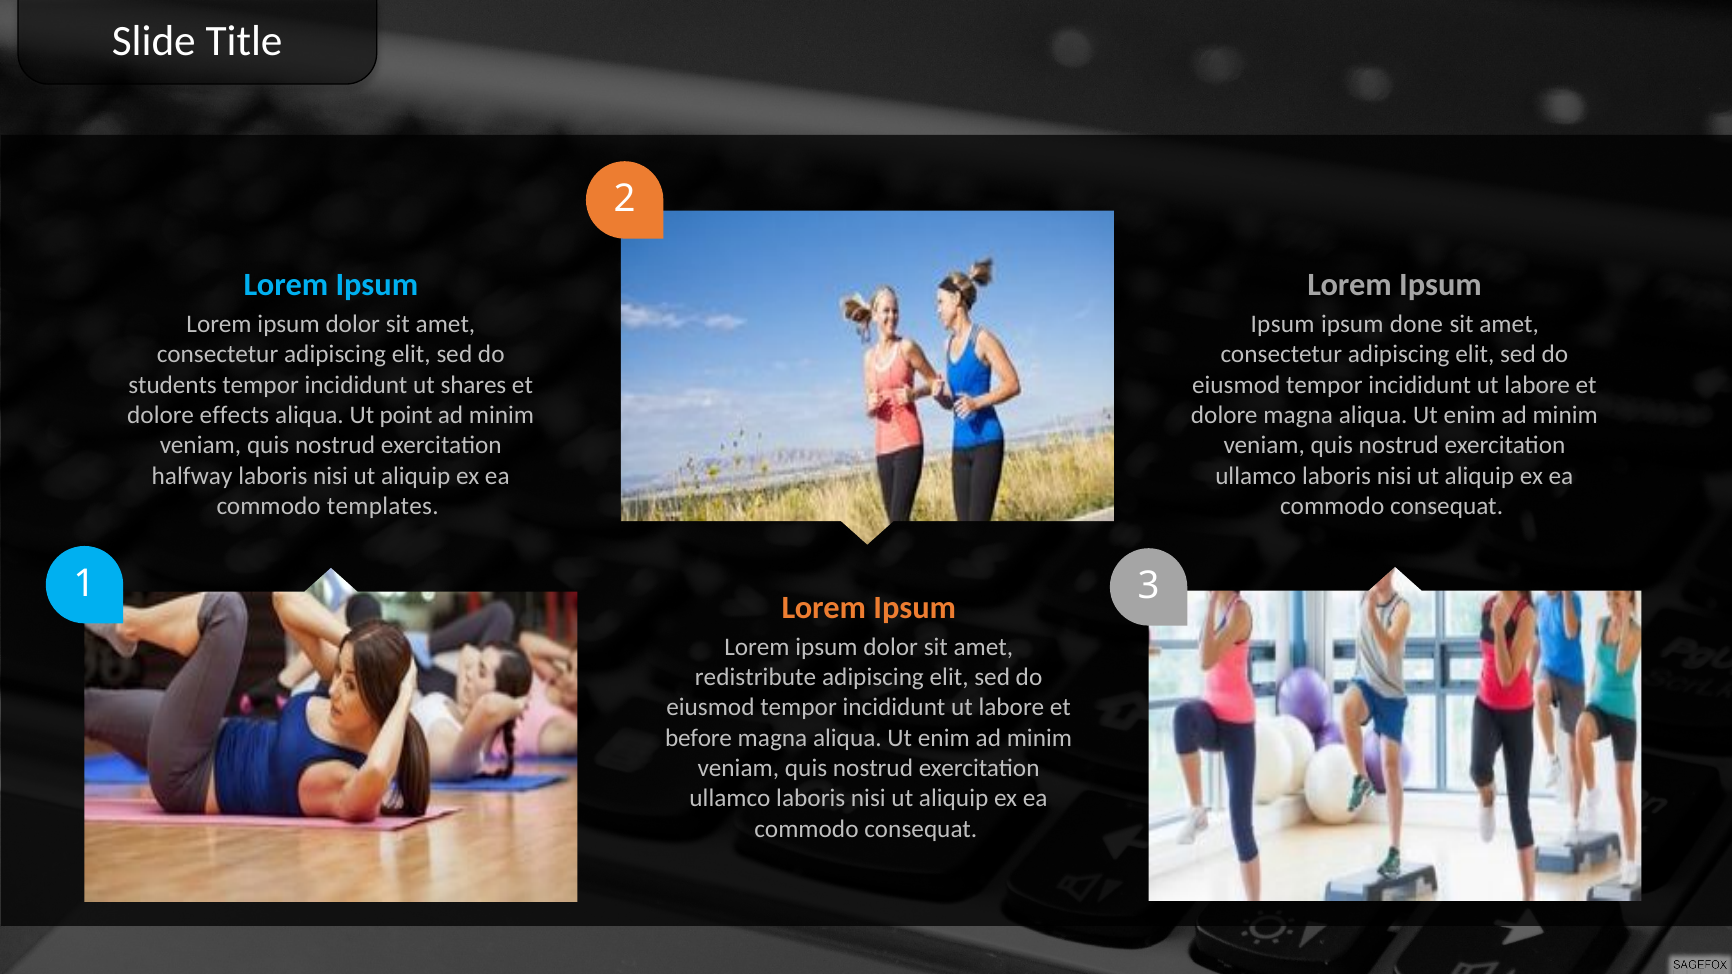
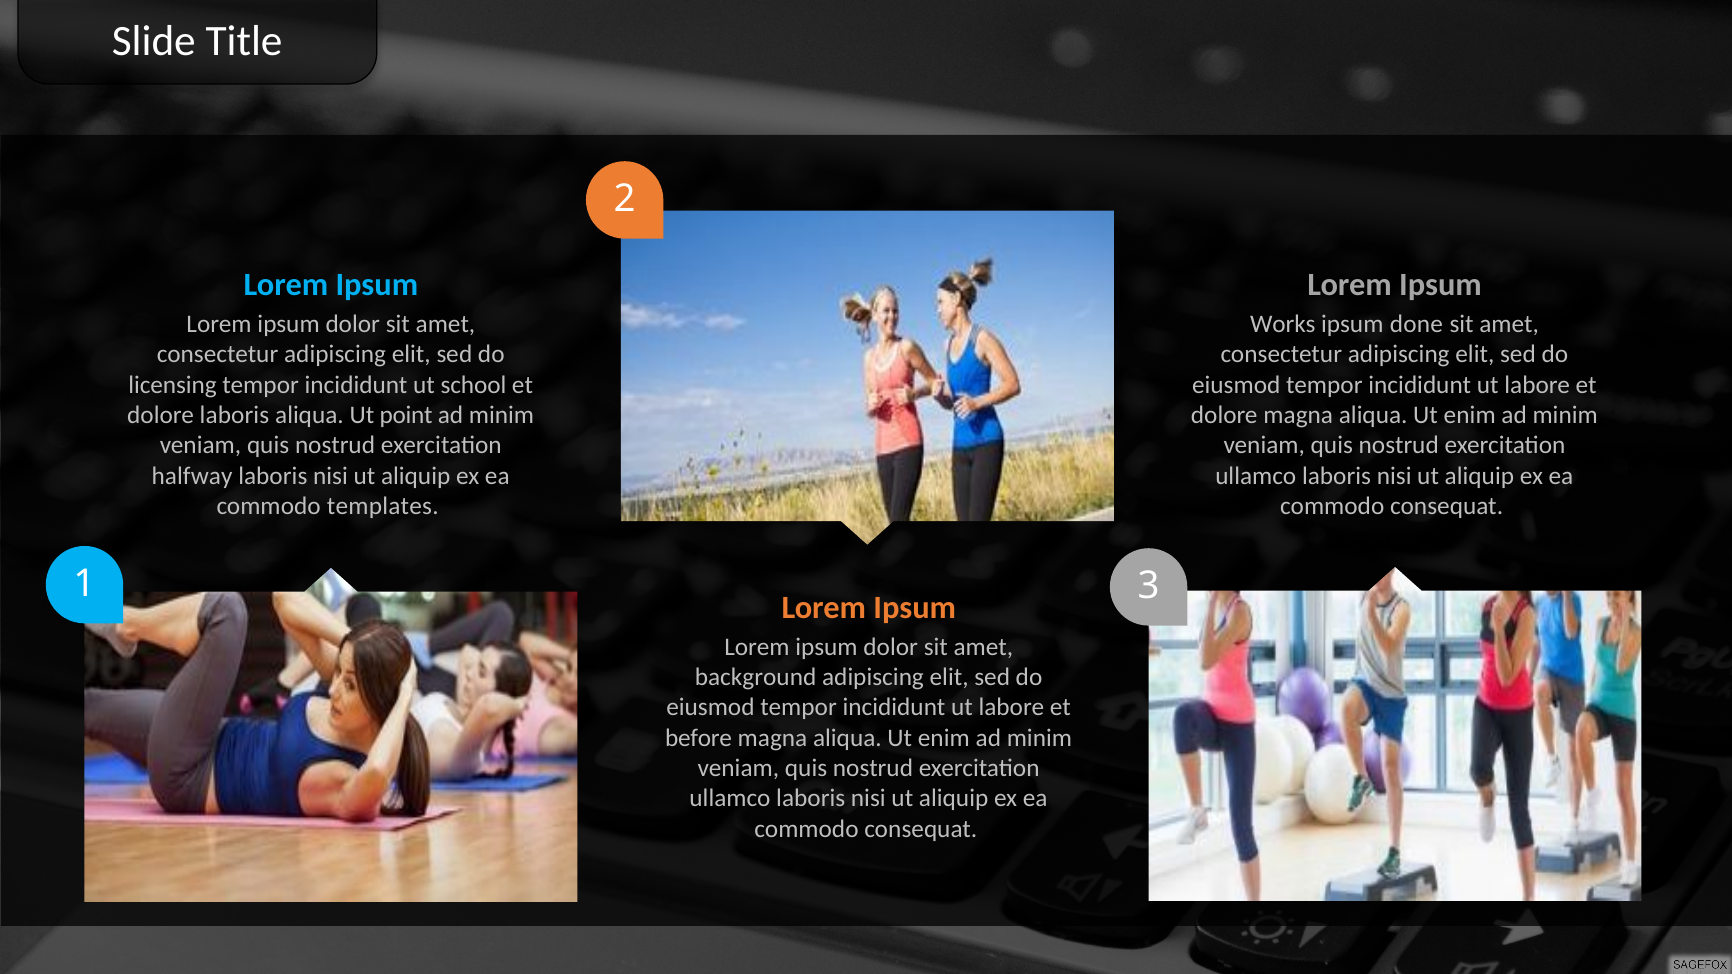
Ipsum: Ipsum -> Works (1283, 324)
students: students -> licensing (173, 385)
shares: shares -> school (473, 385)
dolore effects: effects -> laboris (234, 415)
redistribute: redistribute -> background (756, 677)
